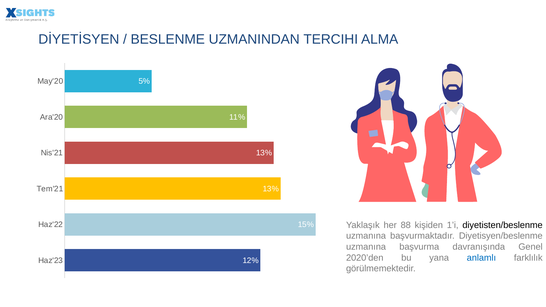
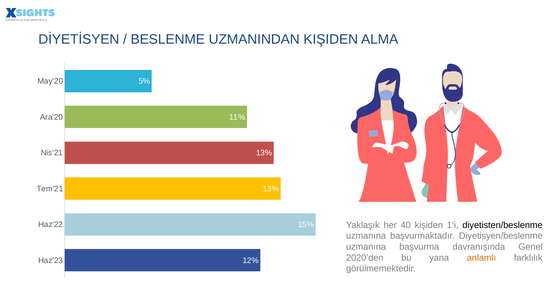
UZMANINDAN TERCIHI: TERCIHI -> KIŞIDEN (331, 39)
88: 88 -> 40 (406, 225)
anlamlı colour: blue -> orange (481, 258)
